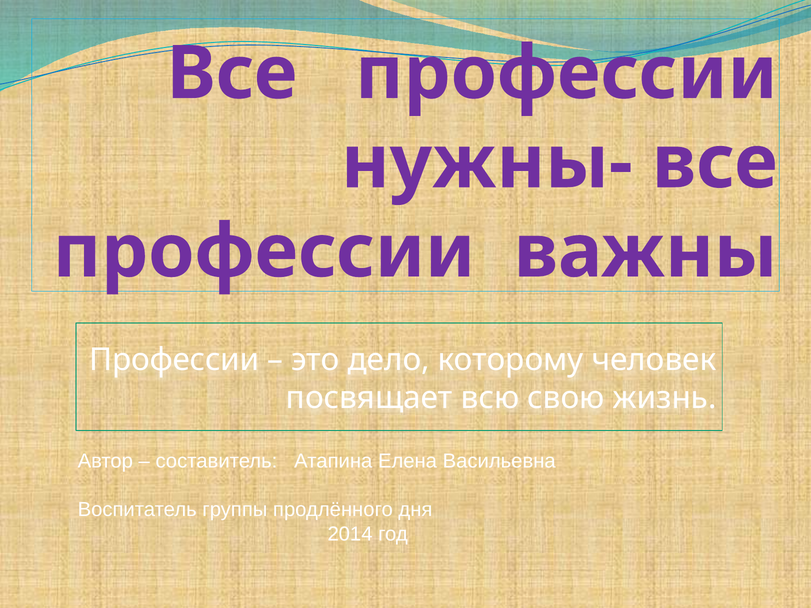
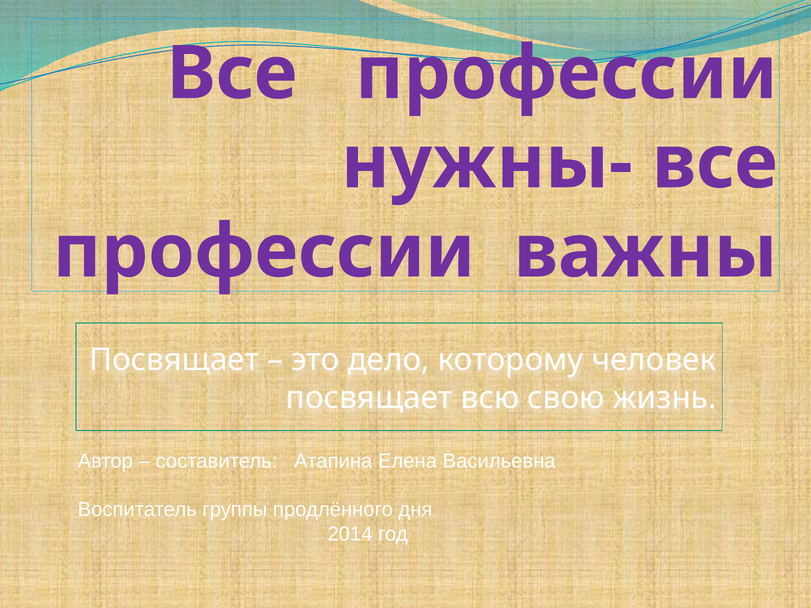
Профессии: Профессии -> Посвящает (174, 360)
